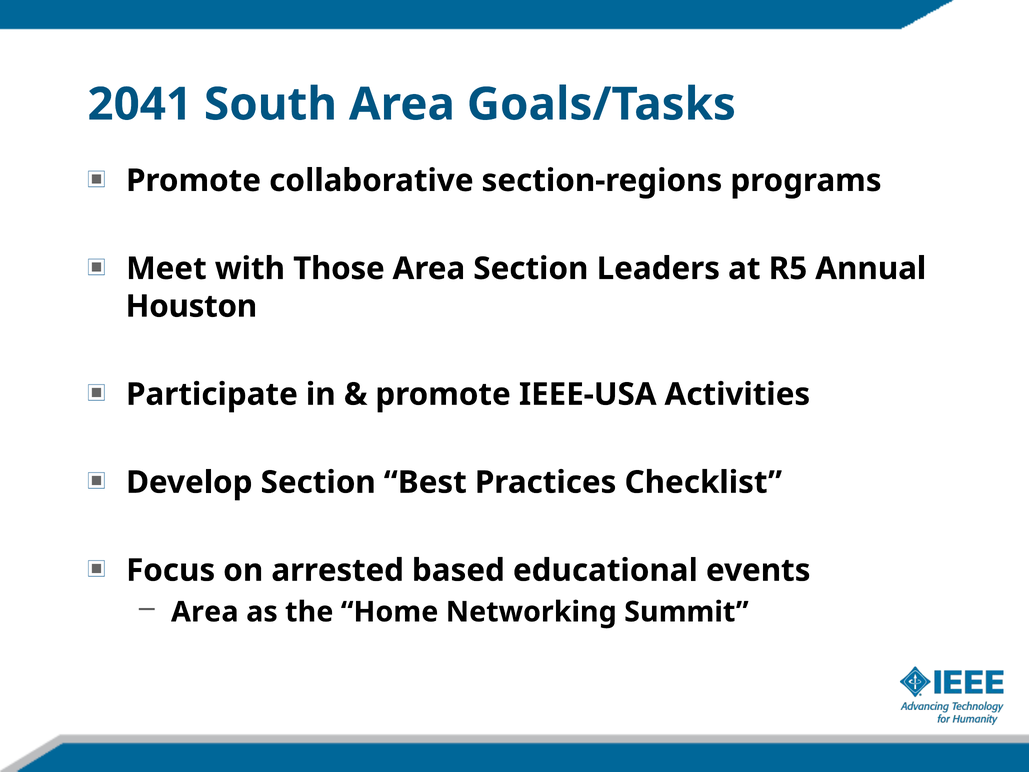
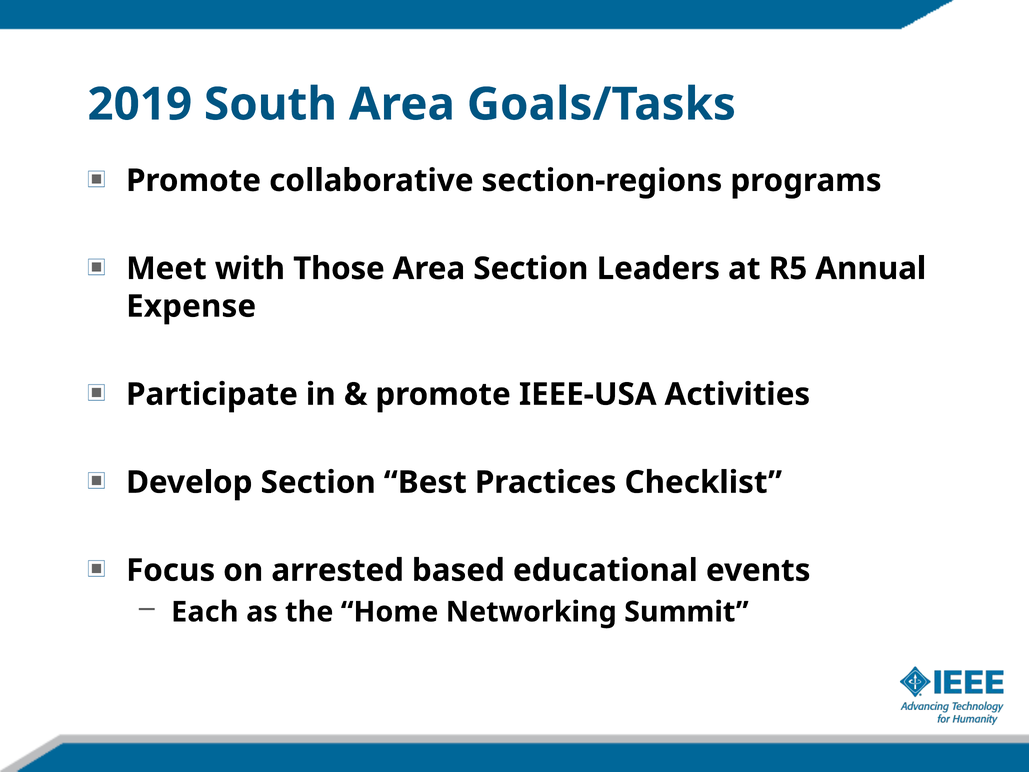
2041: 2041 -> 2019 (140, 104)
Houston: Houston -> Expense (191, 306)
Area: Area -> Each (205, 612)
